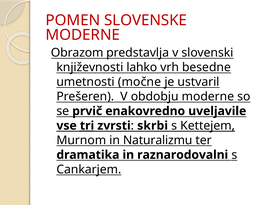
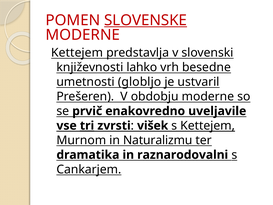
SLOVENSKE underline: none -> present (146, 20)
Obrazom: Obrazom -> Kettejem (77, 53)
močne: močne -> globljo (140, 82)
skrbi: skrbi -> višek (153, 126)
